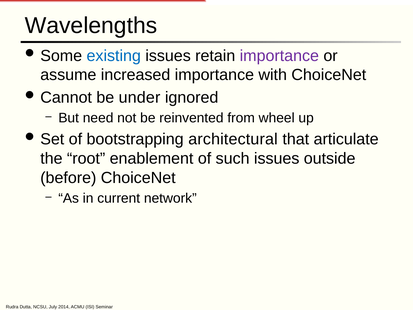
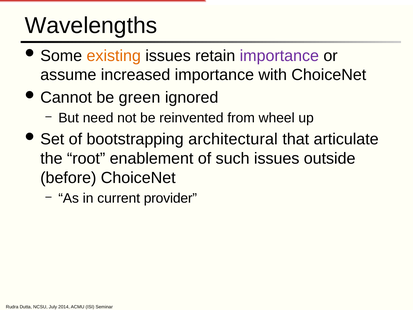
existing colour: blue -> orange (114, 56)
under: under -> green (139, 97)
network: network -> provider (170, 198)
